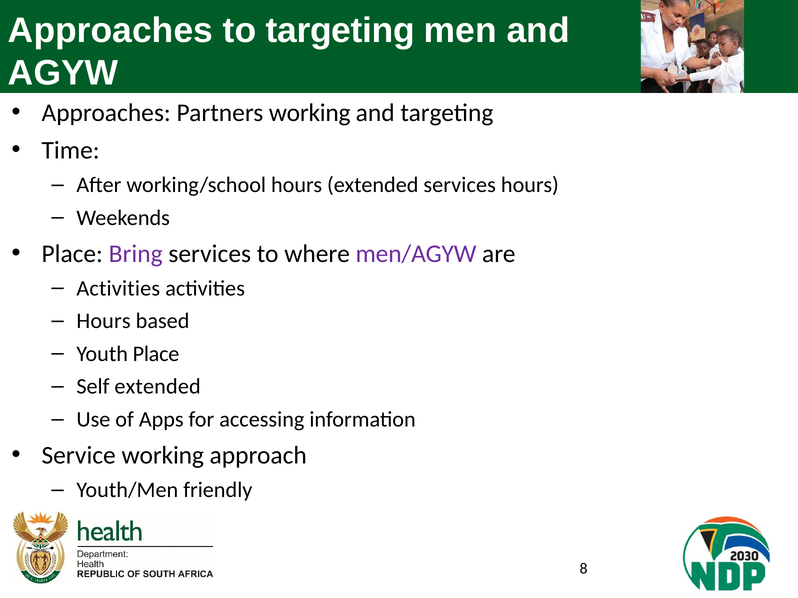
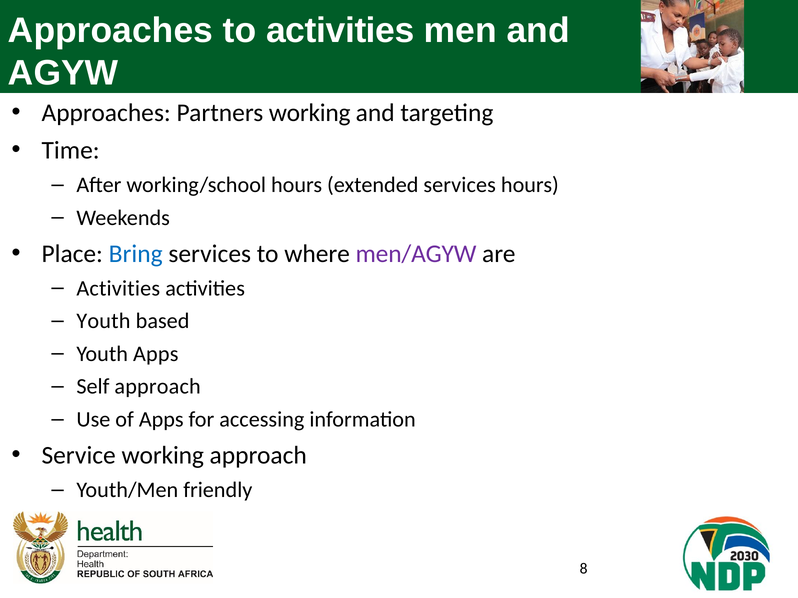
to targeting: targeting -> activities (340, 31)
Bring colour: purple -> blue (136, 254)
Hours: Hours -> Youth (103, 321)
Youth Place: Place -> Apps (156, 354)
Self extended: extended -> approach (158, 387)
